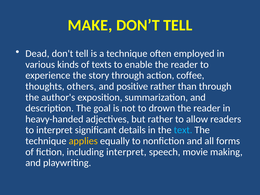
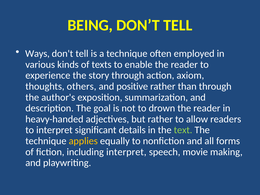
MAKE: MAKE -> BEING (90, 25)
Dead: Dead -> Ways (37, 54)
coffee: coffee -> axiom (190, 75)
text colour: light blue -> light green (183, 130)
